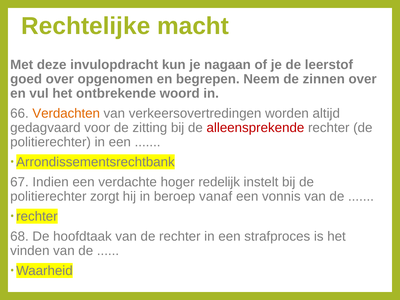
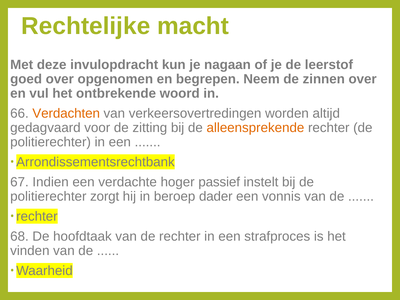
alleensprekende colour: red -> orange (255, 128)
redelijk: redelijk -> passief (219, 182)
vanaf: vanaf -> dader (216, 196)
